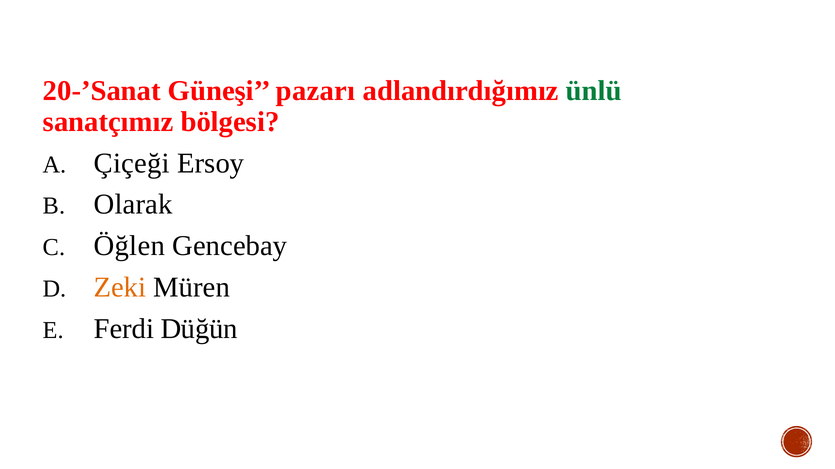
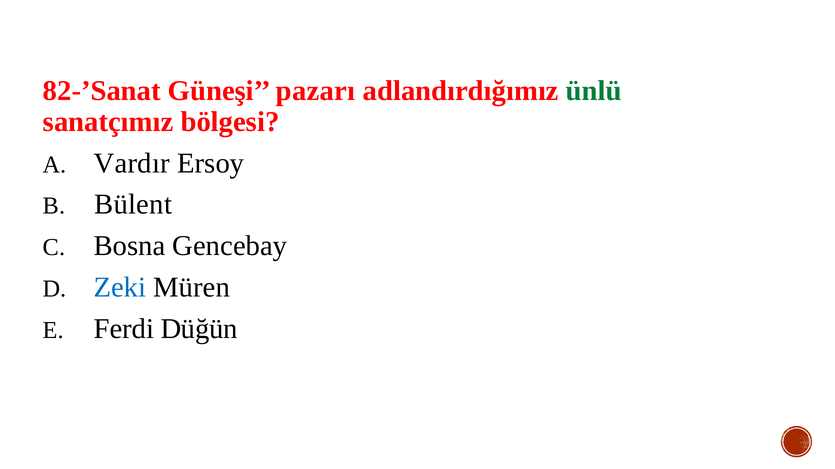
20-’Sanat: 20-’Sanat -> 82-’Sanat (102, 91)
Çiçeği: Çiçeği -> Vardır (132, 163)
Olarak: Olarak -> Bülent (133, 205)
Öğlen: Öğlen -> Bosna (130, 246)
Zeki colour: orange -> blue (120, 288)
